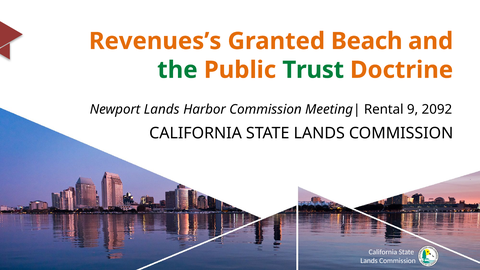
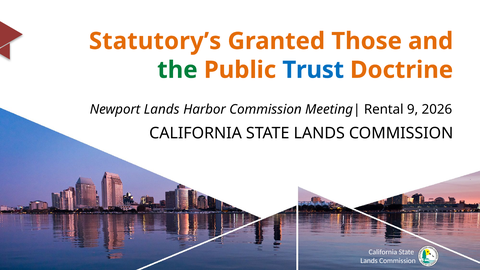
Revenues’s: Revenues’s -> Statutory’s (155, 41)
Beach: Beach -> Those (367, 41)
Trust colour: green -> blue (313, 70)
2092: 2092 -> 2026 (437, 109)
